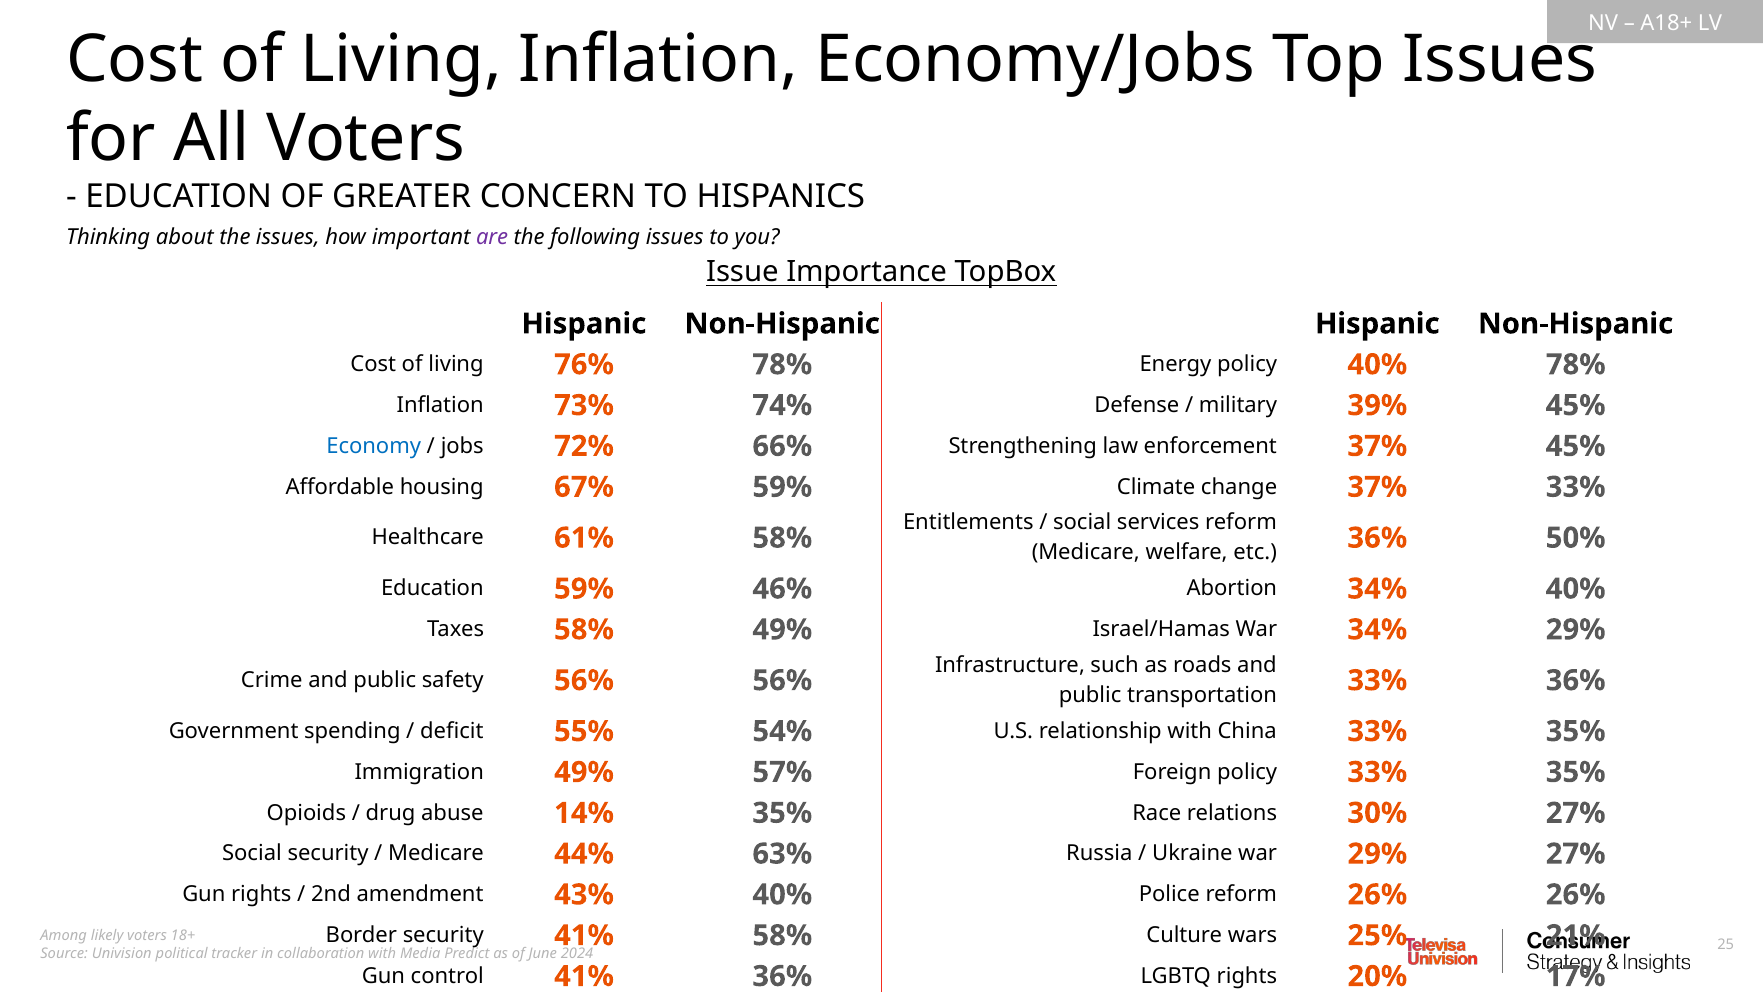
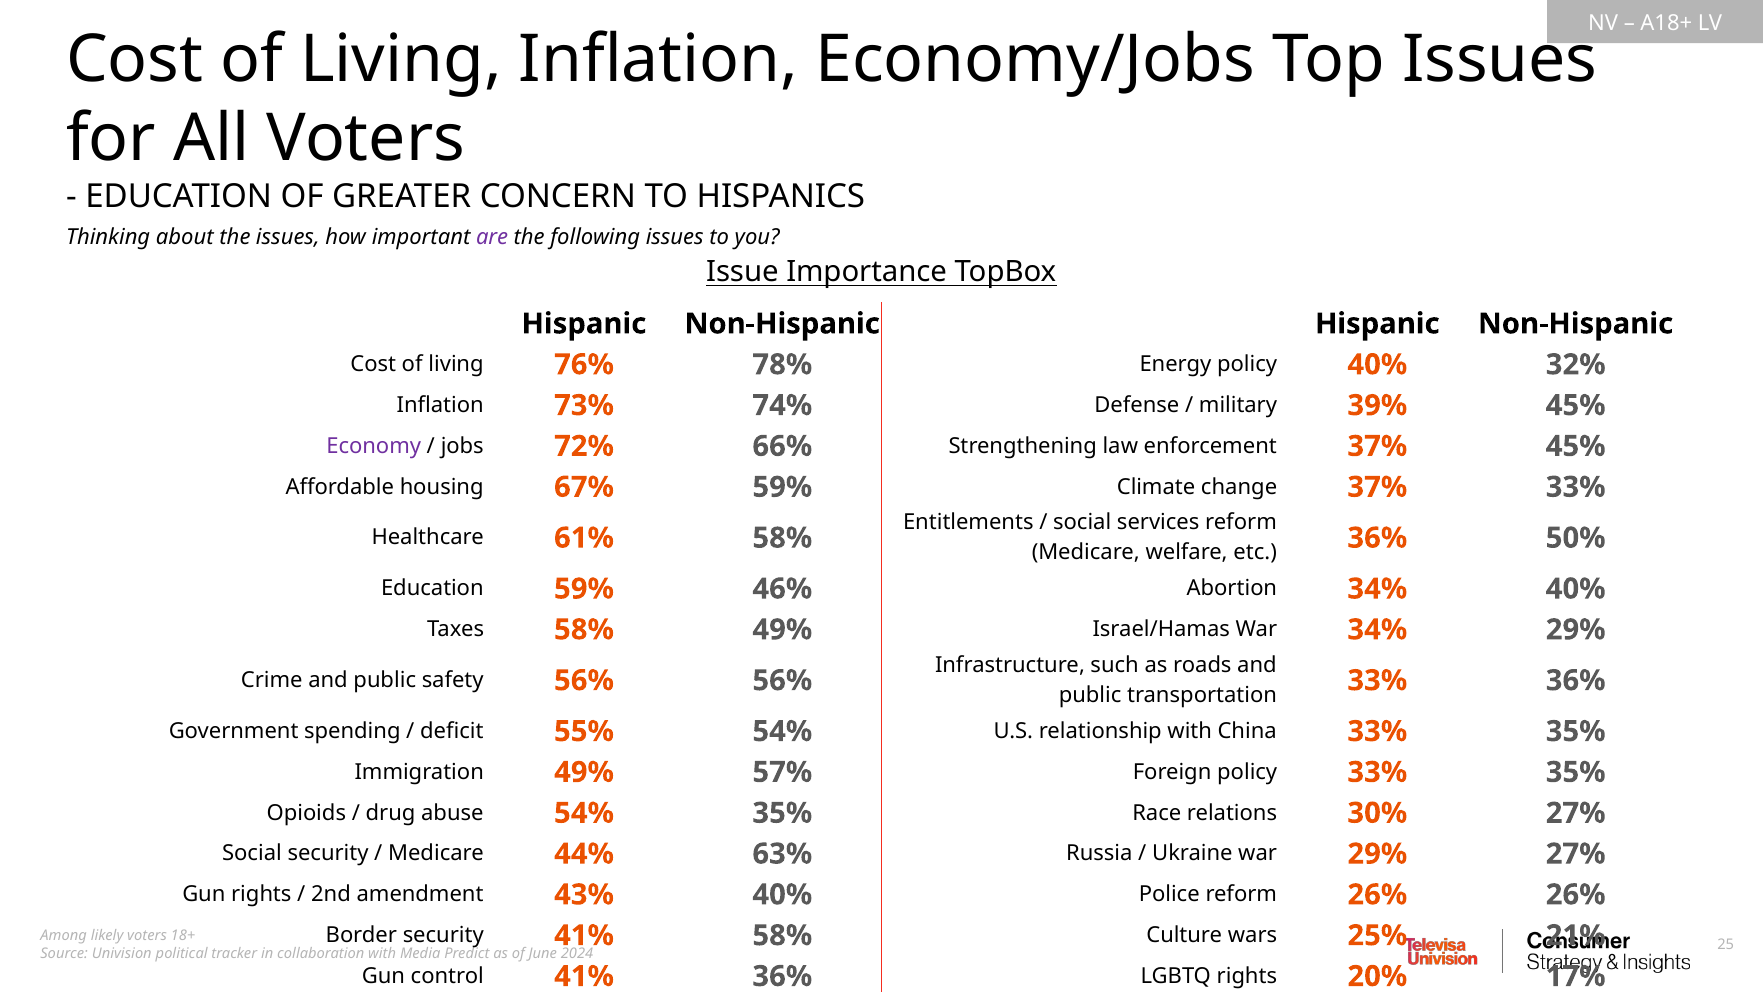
40% 78%: 78% -> 32% (1576, 364)
Economy colour: blue -> purple (374, 446)
abuse 14%: 14% -> 54% (584, 813)
